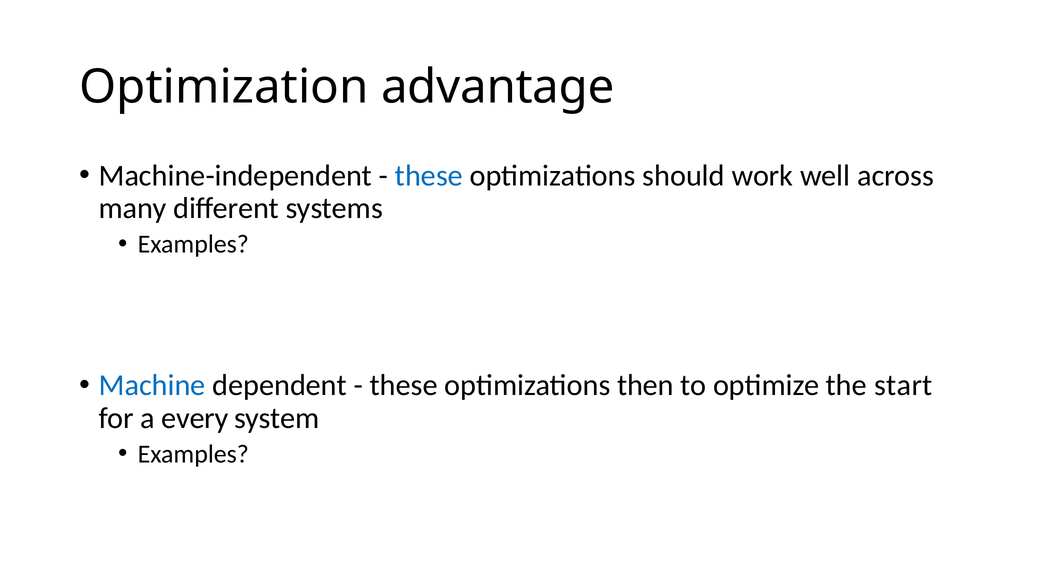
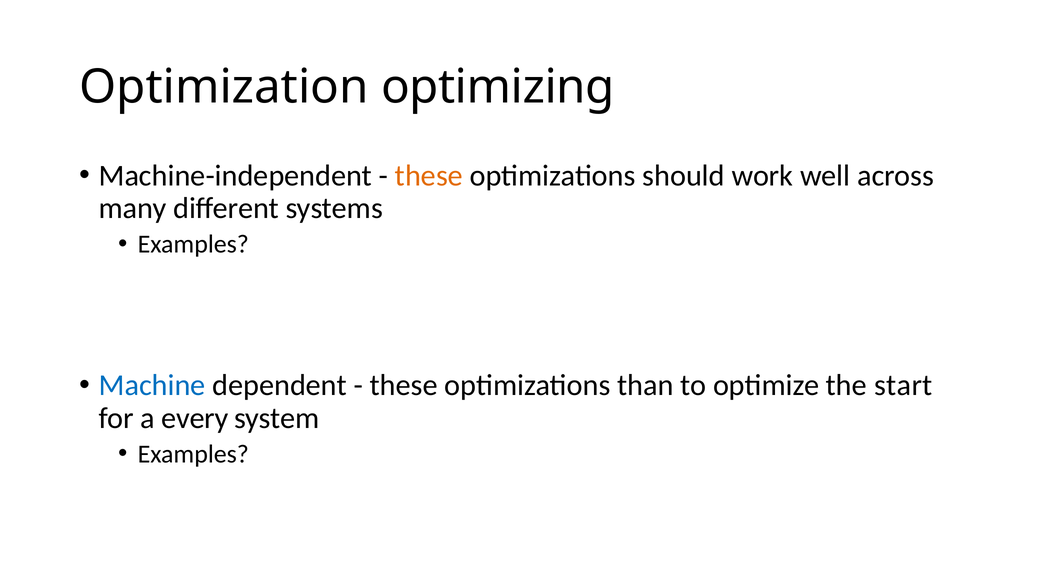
advantage: advantage -> optimizing (498, 87)
these colour: blue -> orange (429, 176)
then: then -> than (645, 386)
